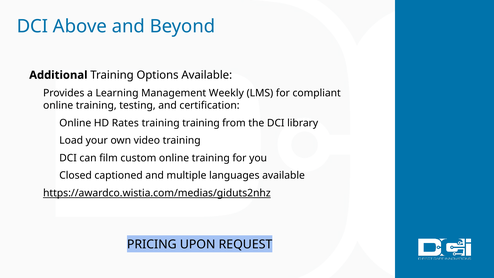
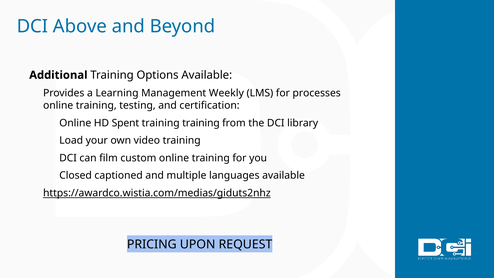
compliant: compliant -> processes (317, 93)
Rates: Rates -> Spent (125, 123)
